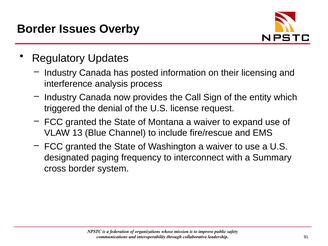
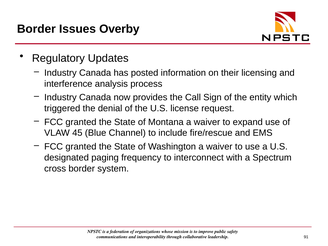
13: 13 -> 45 (77, 133)
Summary: Summary -> Spectrum (272, 158)
